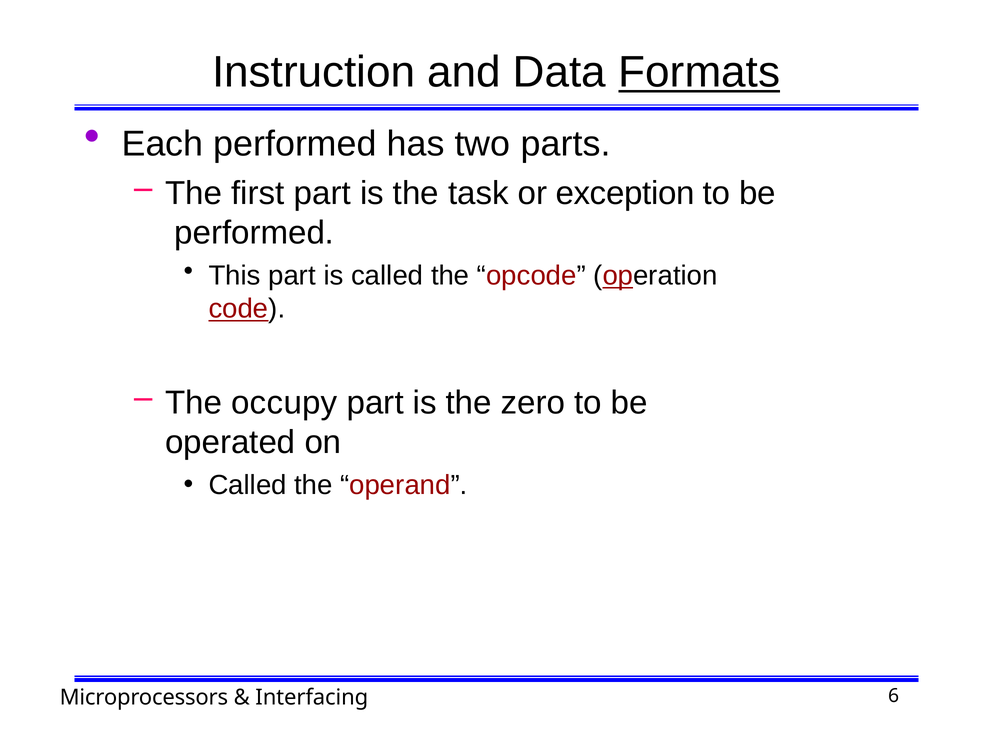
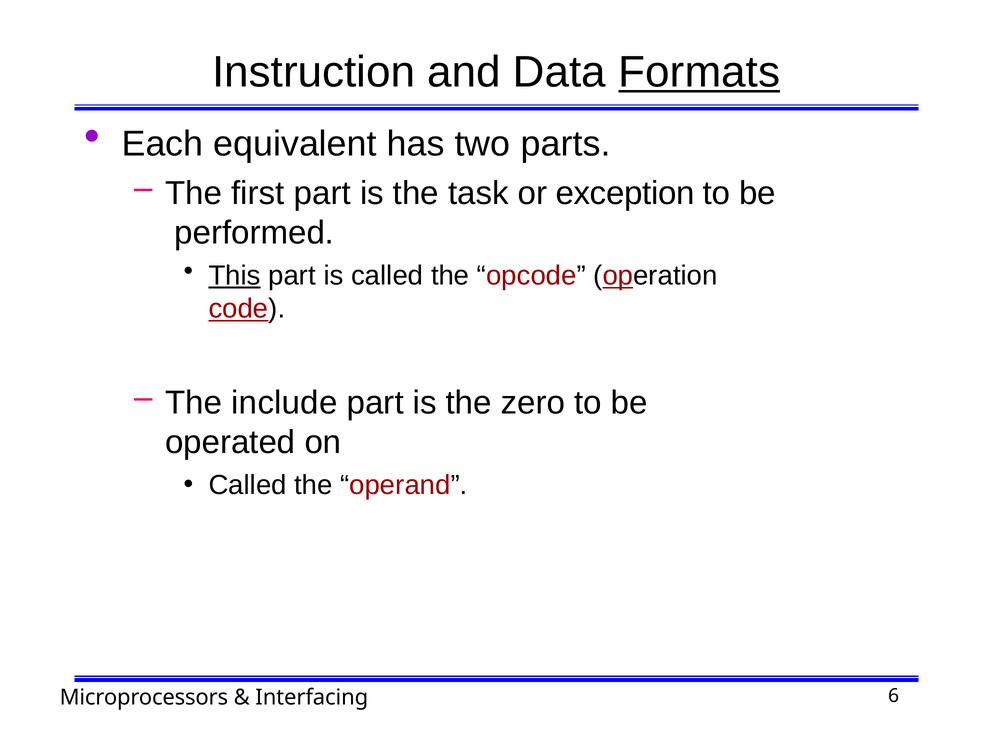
Each performed: performed -> equivalent (295, 144)
This underline: none -> present (235, 275)
occupy: occupy -> include (284, 402)
